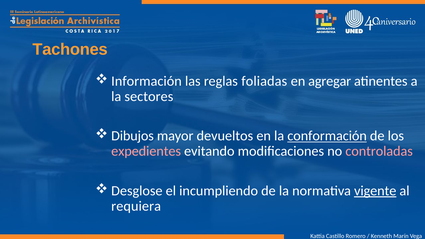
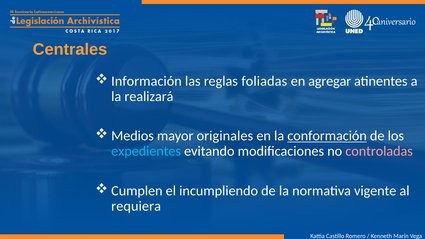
Tachones: Tachones -> Centrales (70, 49)
sectores: sectores -> realizará (149, 97)
Dibujos: Dibujos -> Medios (133, 136)
devueltos: devueltos -> originales (225, 136)
expedientes colour: pink -> light blue (146, 151)
Desglose: Desglose -> Cumplen (137, 191)
vigente underline: present -> none (375, 191)
